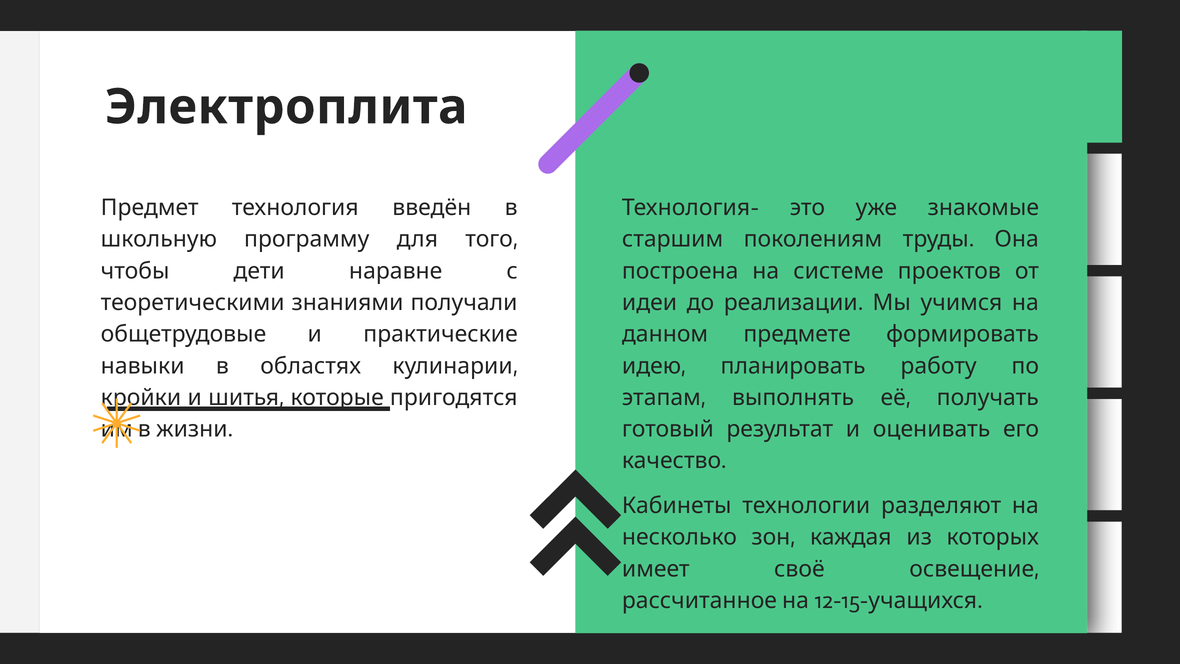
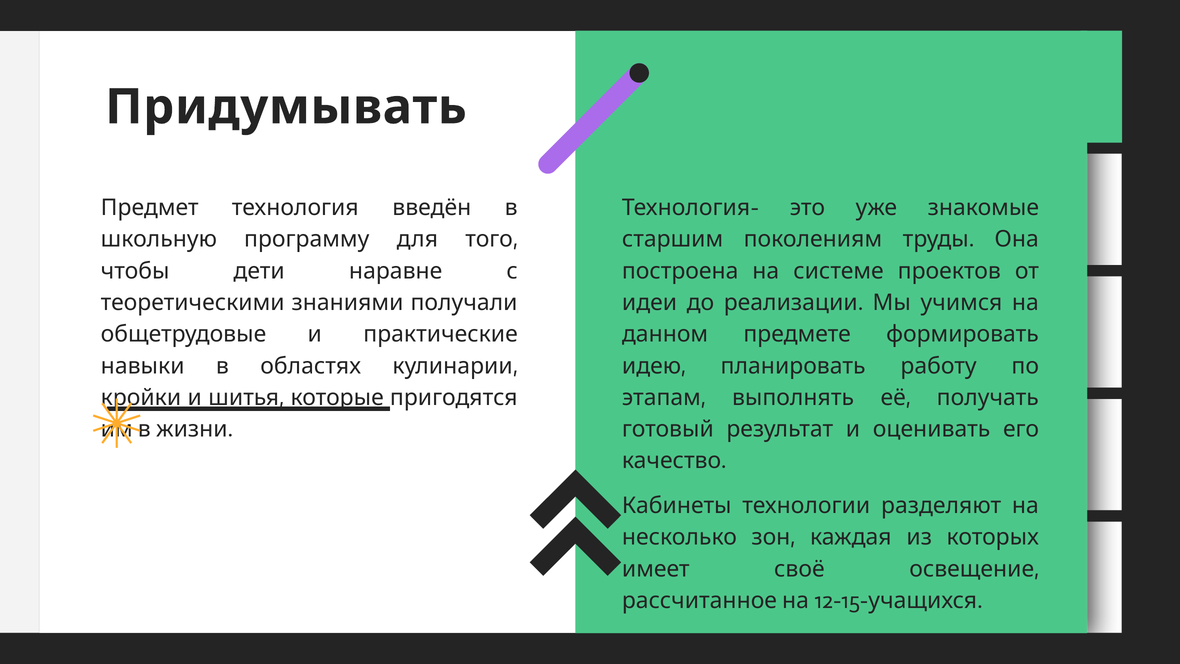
Электроплита: Электроплита -> Придумывать (286, 107)
